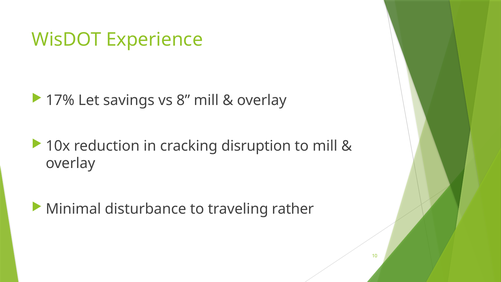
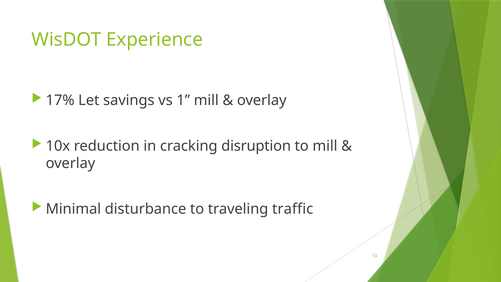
8: 8 -> 1 (183, 100)
rather: rather -> traffic (293, 209)
